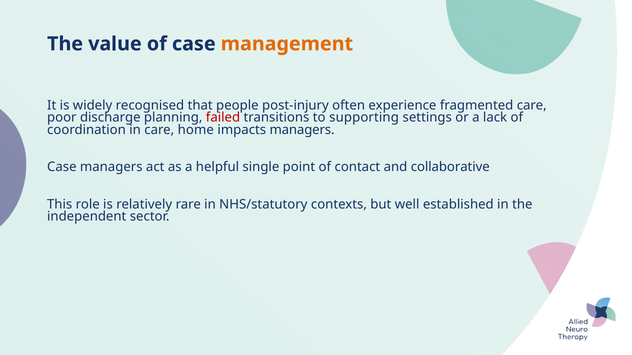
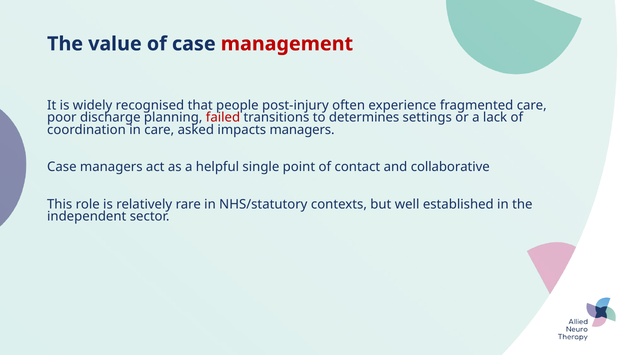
management colour: orange -> red (287, 44)
supporting: supporting -> determines (364, 118)
home: home -> asked (196, 130)
